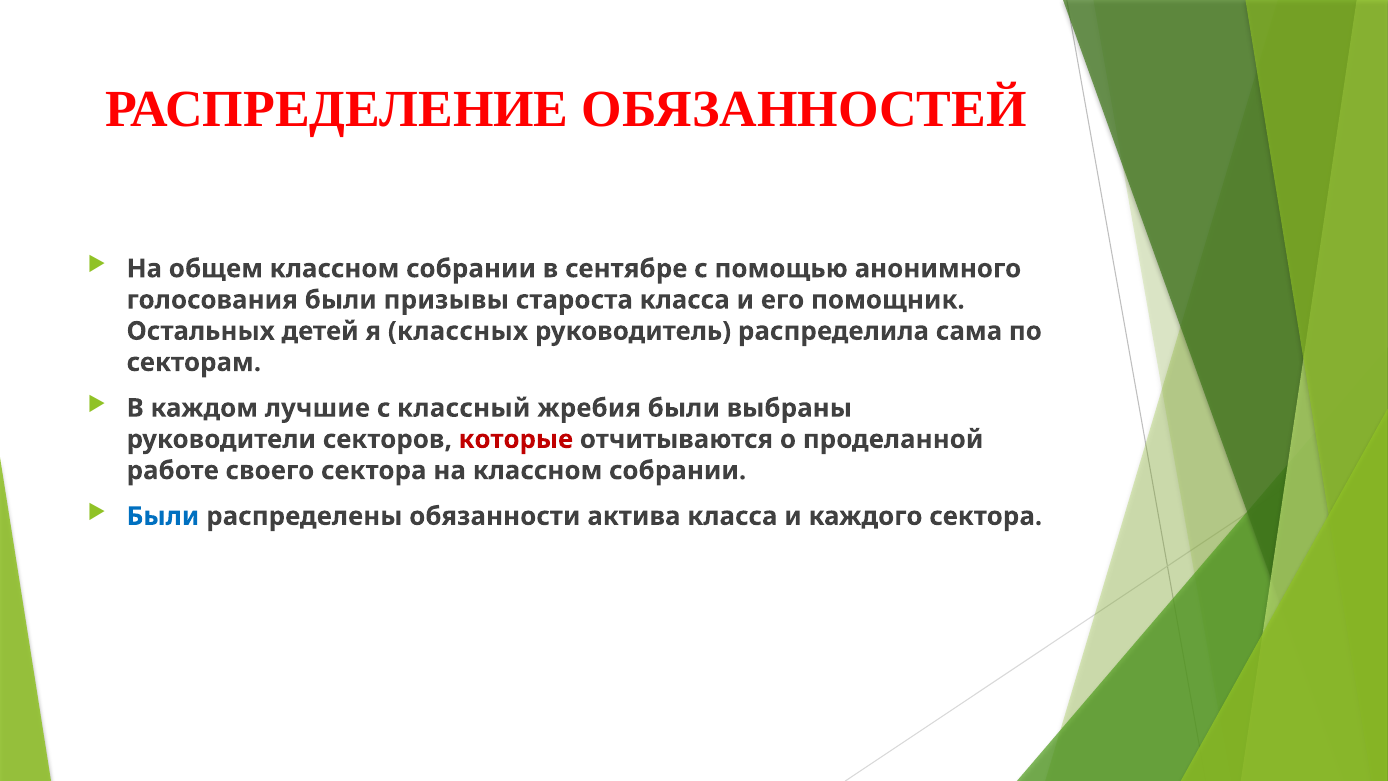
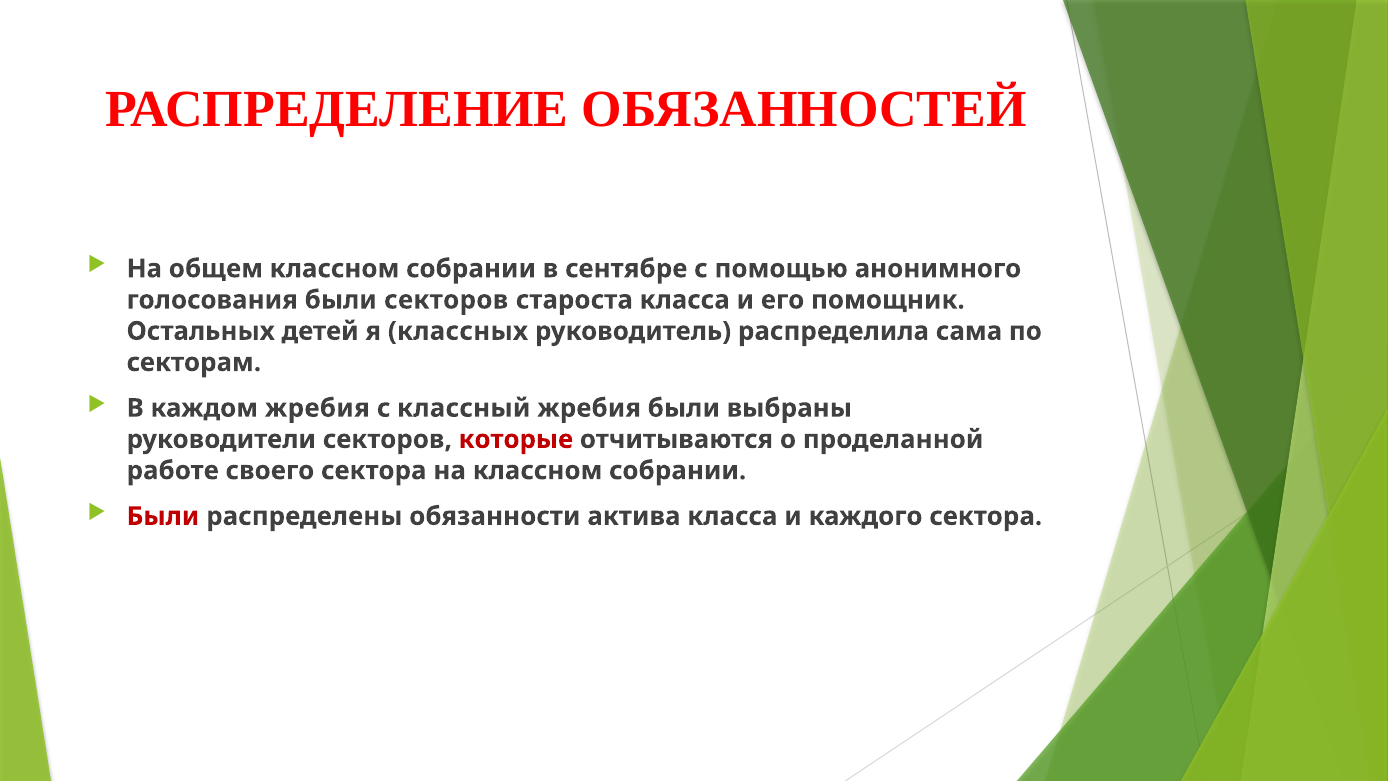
были призывы: призывы -> секторов (446, 300)
каждом лучшие: лучшие -> жребия (317, 408)
Были colour: blue -> red (163, 516)
